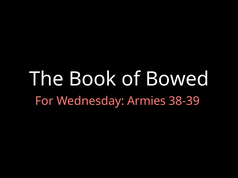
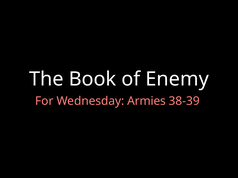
Bowed: Bowed -> Enemy (177, 79)
